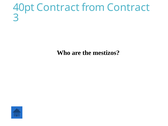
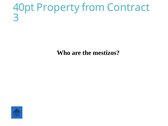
40pt Contract: Contract -> Property (58, 7)
